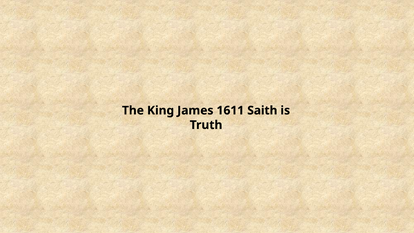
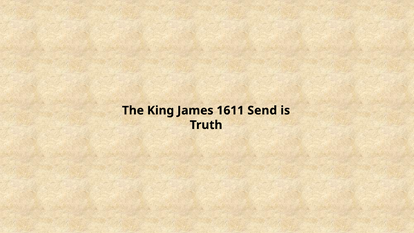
Saith: Saith -> Send (262, 110)
